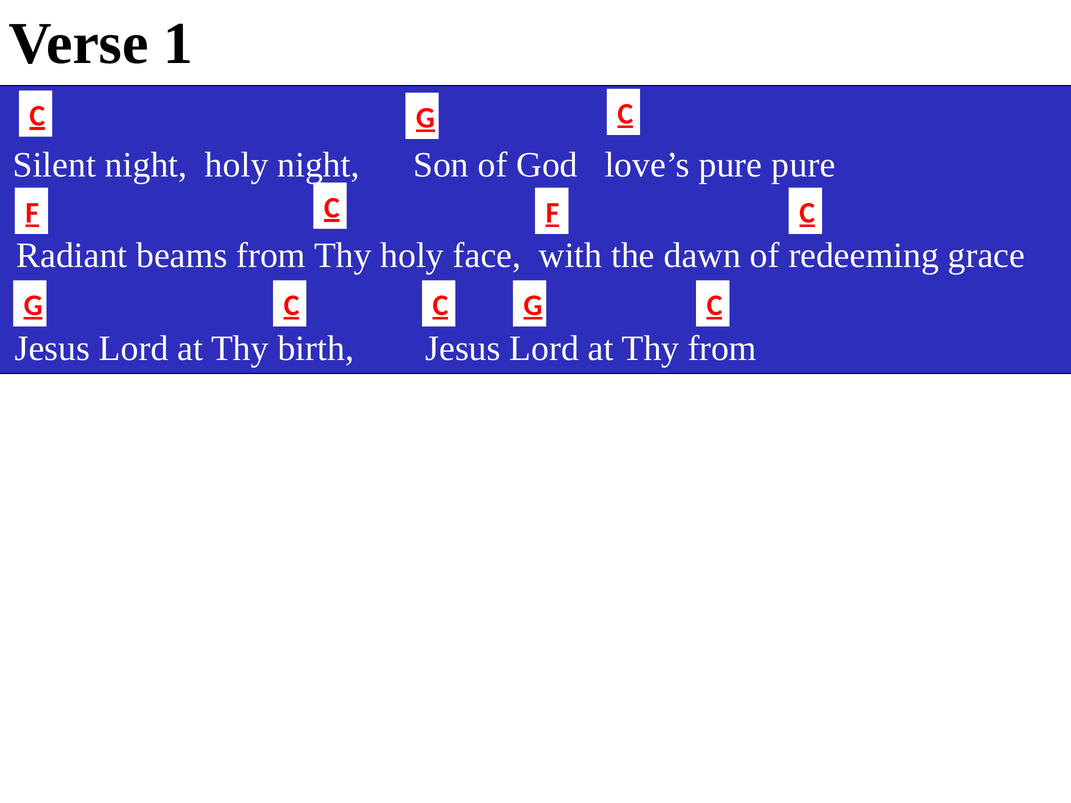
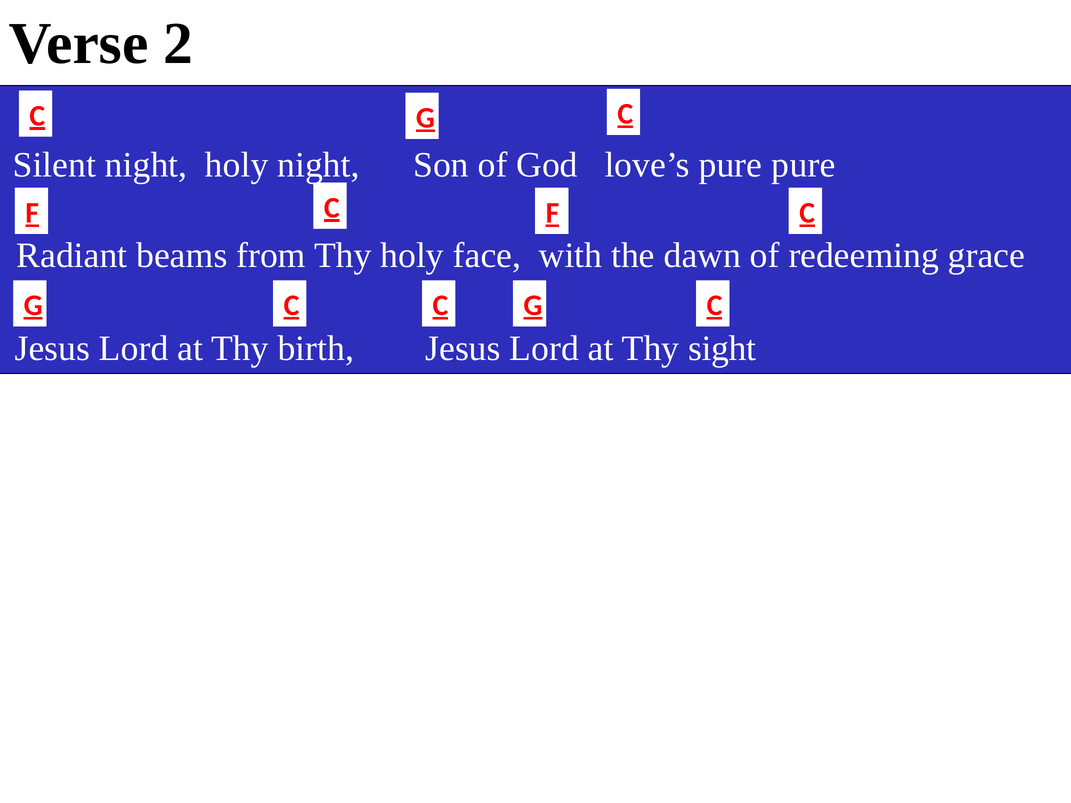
1: 1 -> 2 (178, 44)
Thy from: from -> sight (722, 349)
